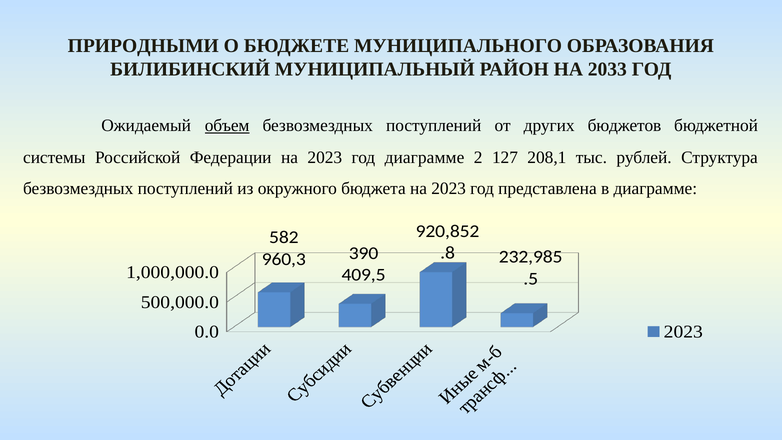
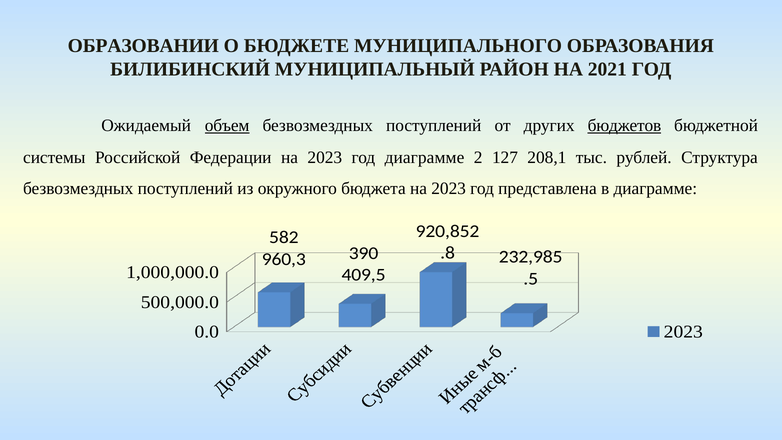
ПРИРОДНЫМИ: ПРИРОДНЫМИ -> ОБРАЗОВАНИИ (143, 46)
2033: 2033 -> 2021 (607, 69)
бюджетов underline: none -> present (624, 126)
